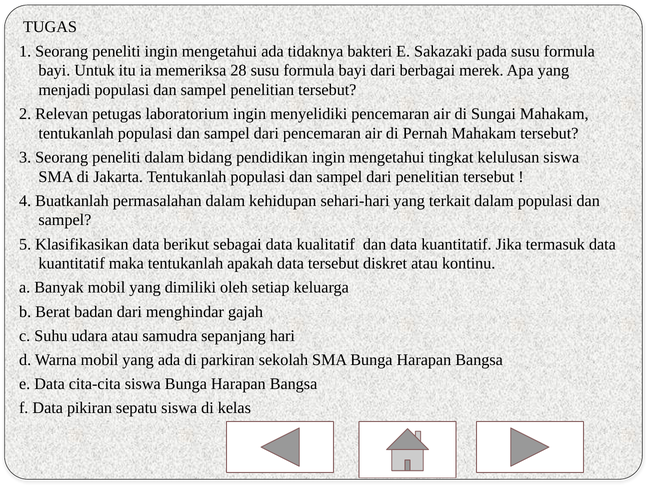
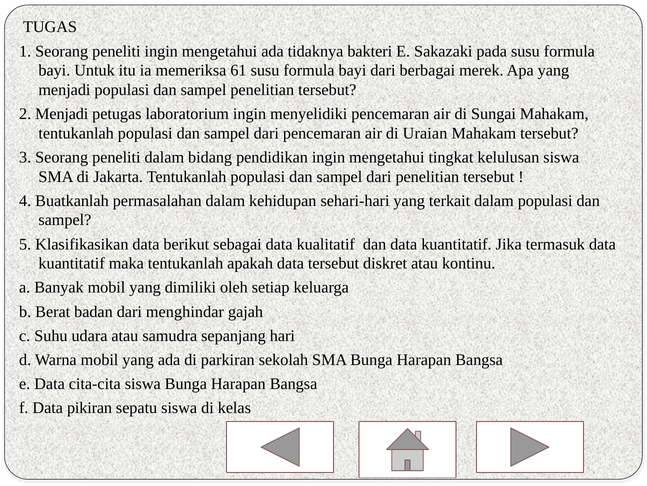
28: 28 -> 61 (238, 70)
2 Relevan: Relevan -> Menjadi (62, 114)
Pernah: Pernah -> Uraian (425, 133)
